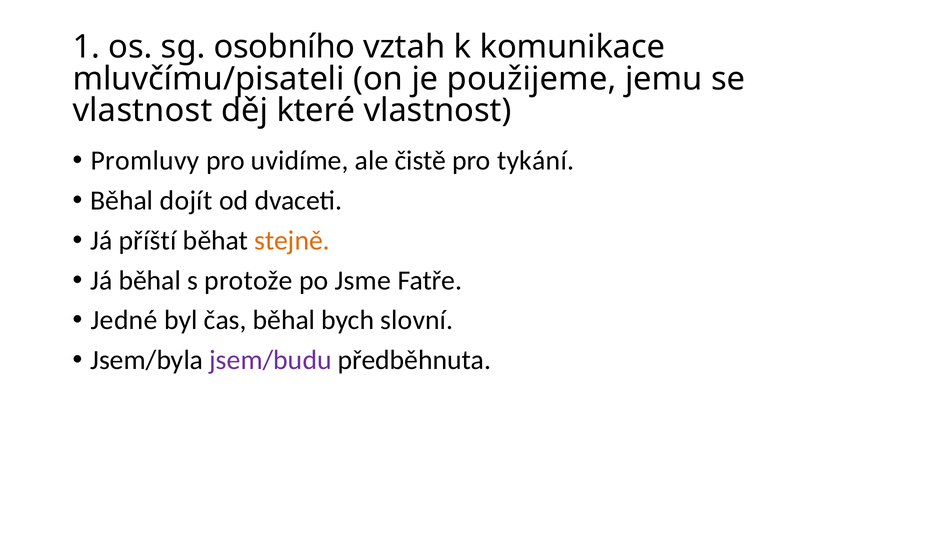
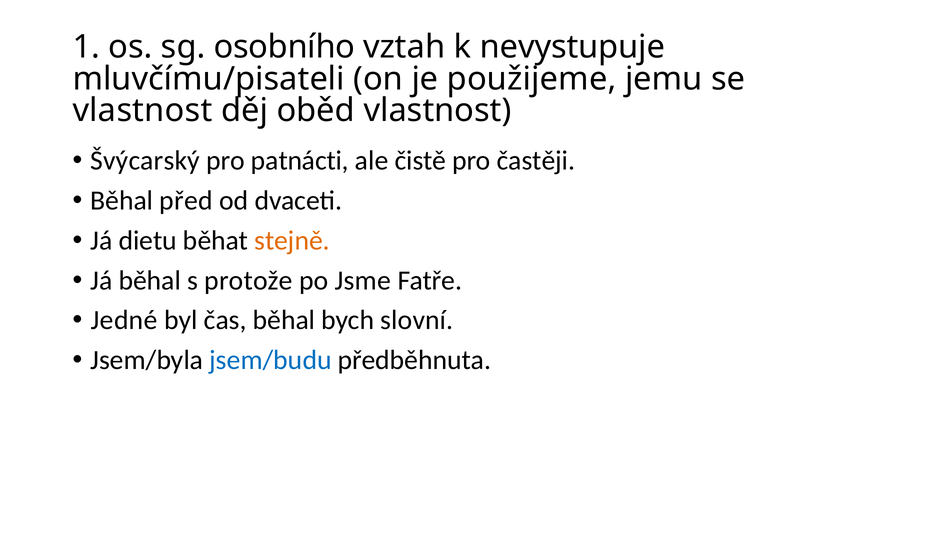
komunikace: komunikace -> nevystupuje (572, 47)
které: které -> oběd (316, 111)
Promluvy: Promluvy -> Švýcarský (145, 161)
uvidíme: uvidíme -> patnácti (300, 161)
tykání: tykání -> častěji (536, 161)
dojít: dojít -> před (186, 201)
příští: příští -> dietu (148, 241)
jsem/budu colour: purple -> blue (271, 360)
